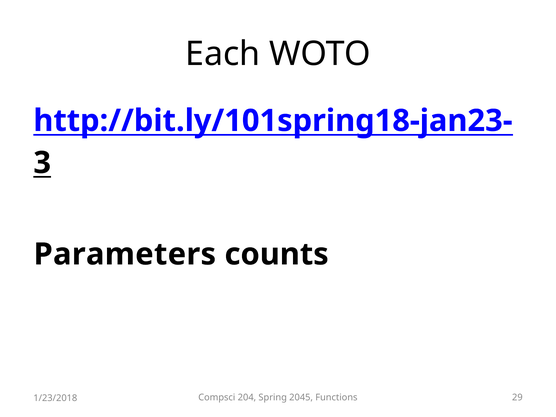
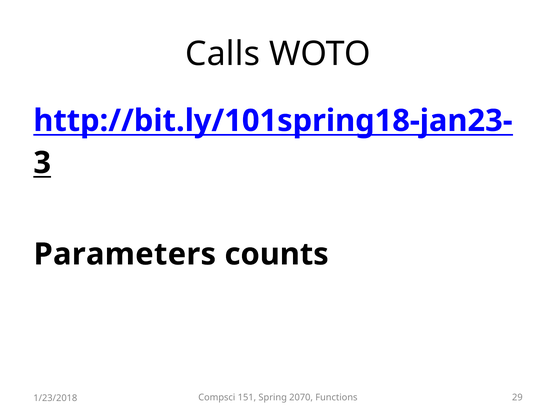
Each: Each -> Calls (223, 54)
204: 204 -> 151 (247, 397)
2045: 2045 -> 2070 (301, 397)
